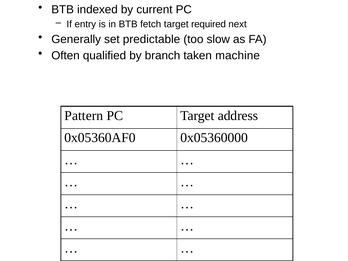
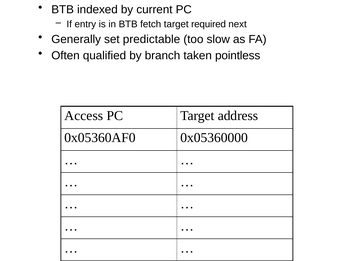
machine: machine -> pointless (238, 56)
Pattern: Pattern -> Access (84, 116)
